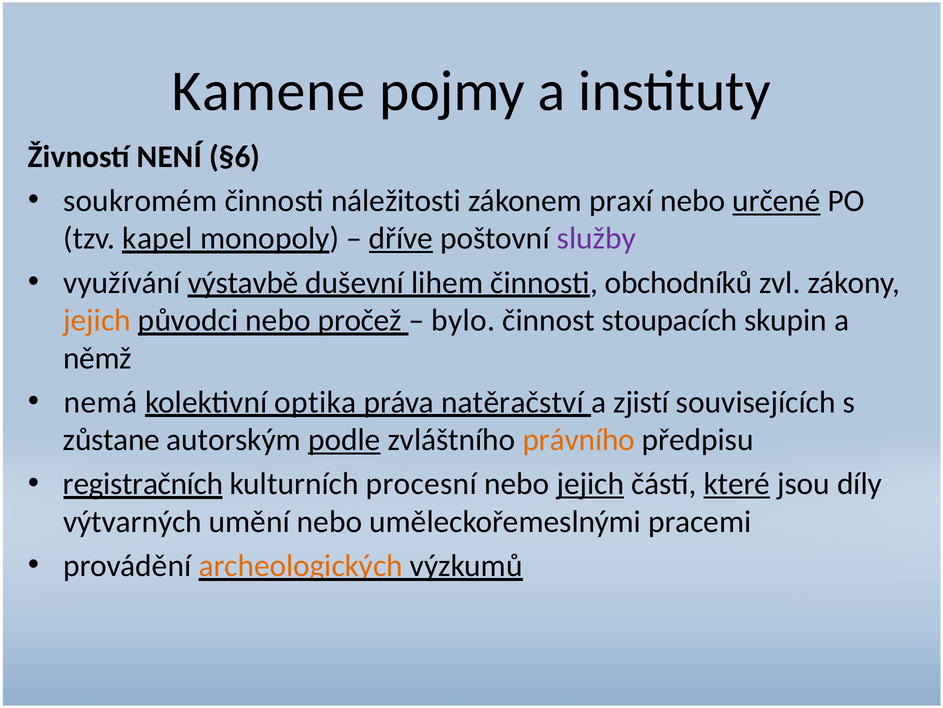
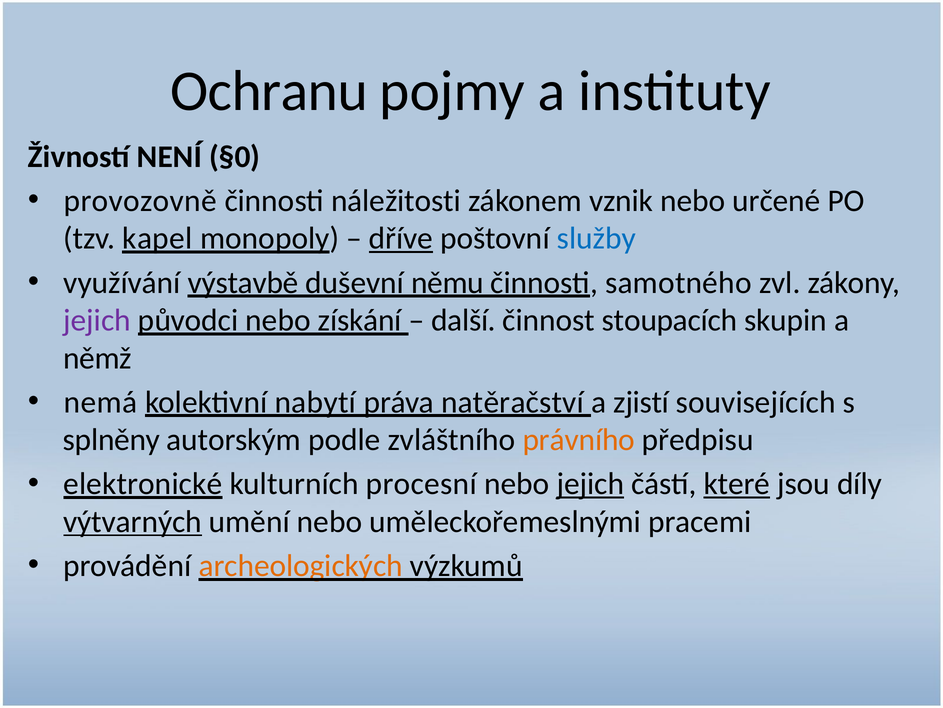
Kamene: Kamene -> Ochranu (269, 91)
§6: §6 -> §0 (235, 157)
soukromém: soukromém -> provozovně (140, 201)
praxí: praxí -> vznik (621, 201)
určené underline: present -> none (776, 201)
služby colour: purple -> blue (596, 238)
lihem: lihem -> němu (447, 282)
obchodníků: obchodníků -> samotného (678, 282)
jejich colour: orange -> purple (97, 320)
pročež: pročež -> získání (360, 320)
bylo: bylo -> další (464, 320)
optika: optika -> nabytí (315, 402)
zůstane: zůstane -> splněny (111, 439)
podle underline: present -> none (344, 439)
registračních: registračních -> elektronické (143, 483)
výtvarných underline: none -> present (133, 521)
